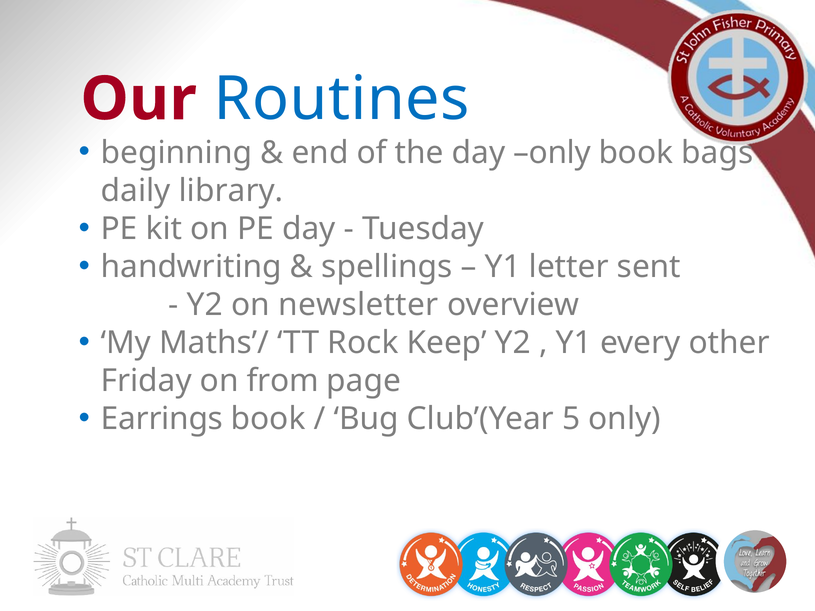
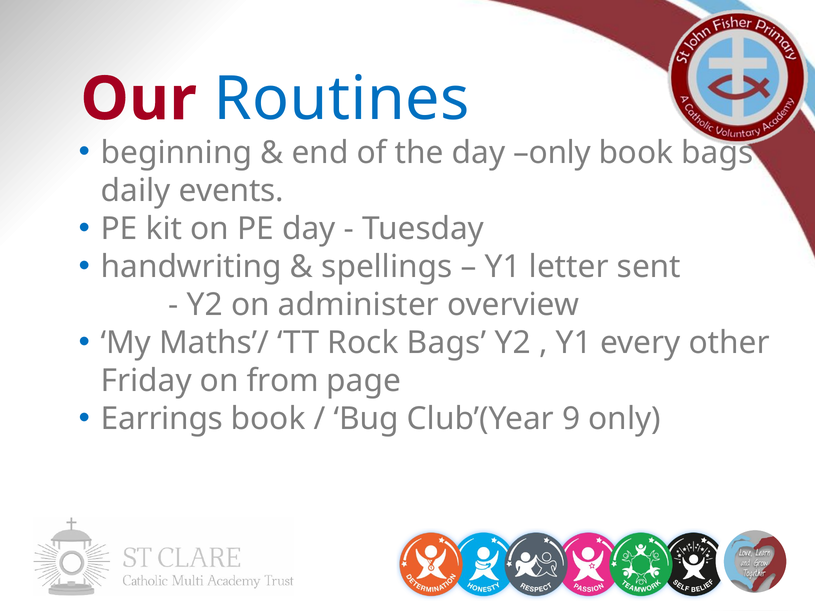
library: library -> events (231, 191)
newsletter: newsletter -> administer (358, 305)
Rock Keep: Keep -> Bags (447, 343)
5: 5 -> 9 (571, 419)
